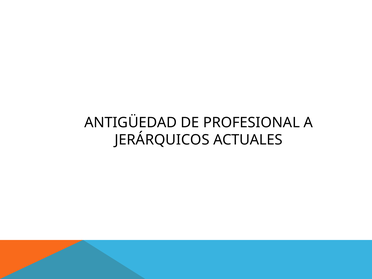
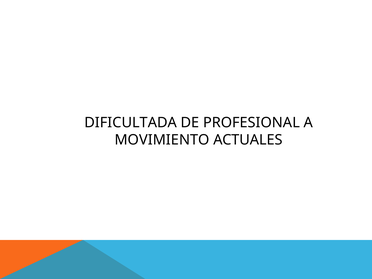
ANTIGÜEDAD: ANTIGÜEDAD -> DIFICULTADA (131, 123)
JERÁRQUICOS: JERÁRQUICOS -> MOVIMIENTO (162, 140)
